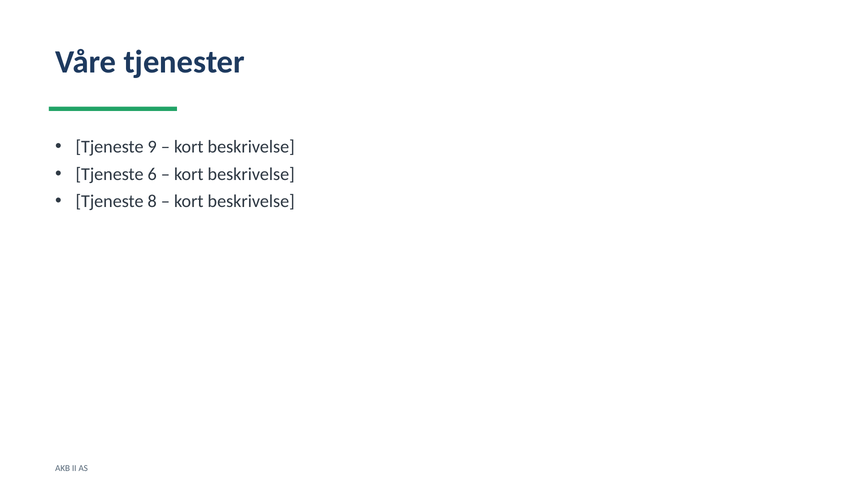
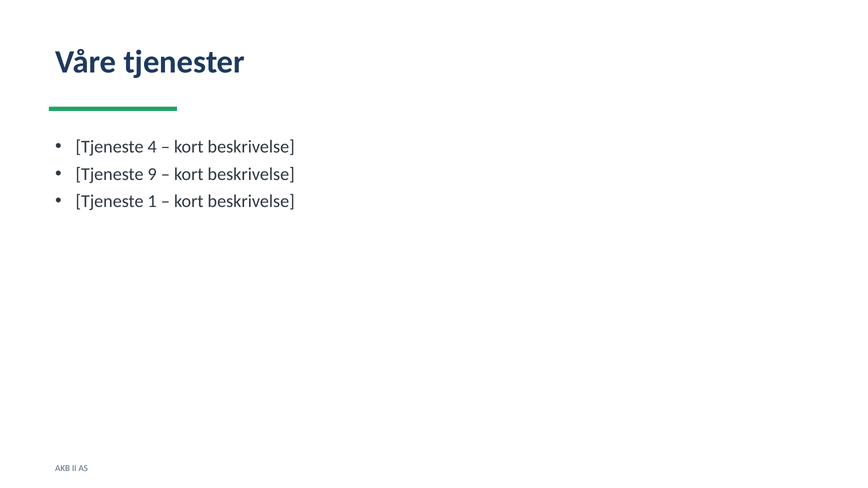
9: 9 -> 4 (152, 147)
6: 6 -> 9 (152, 174)
8: 8 -> 1 (152, 201)
